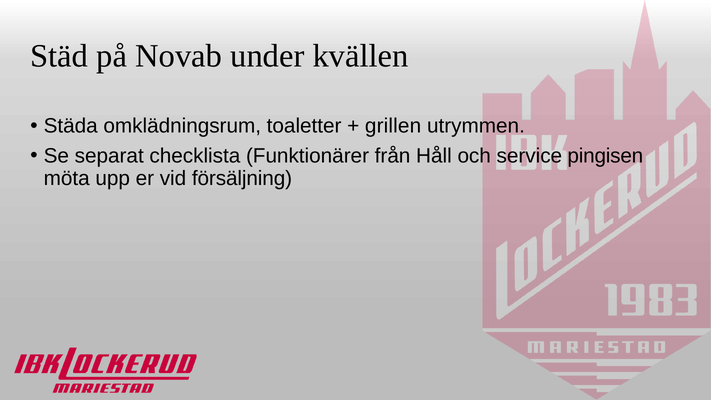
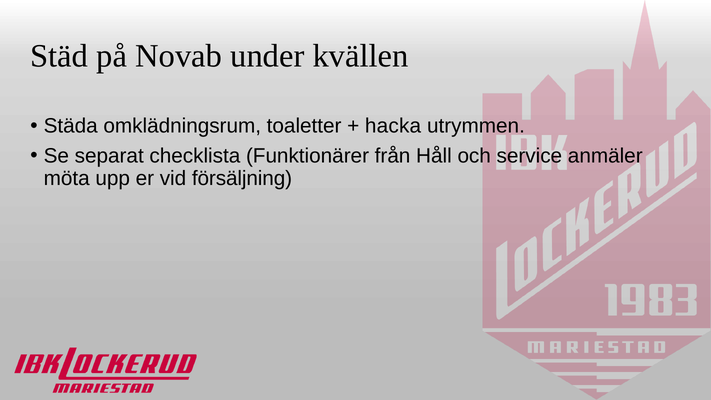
grillen: grillen -> hacka (393, 126)
pingisen: pingisen -> anmäler (605, 156)
